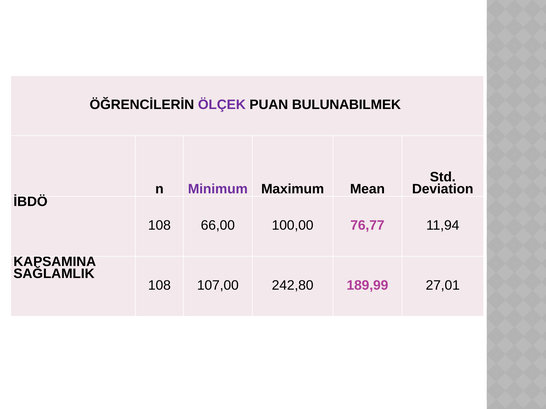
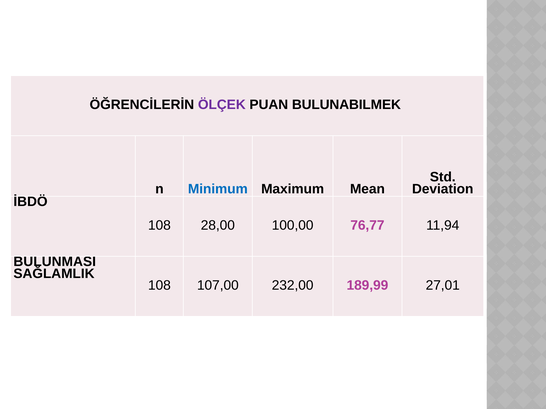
Minimum colour: purple -> blue (218, 189)
66,00: 66,00 -> 28,00 (218, 226)
KAPSAMINA: KAPSAMINA -> BULUNMASI (55, 262)
242,80: 242,80 -> 232,00 (293, 286)
